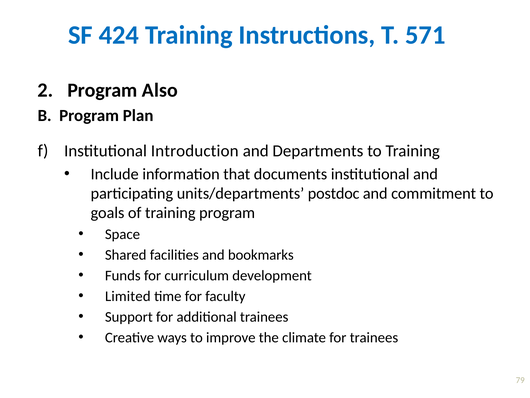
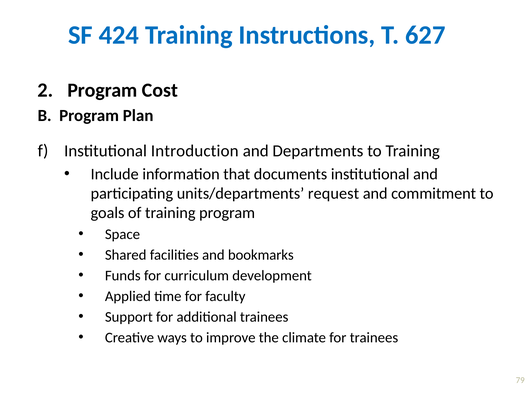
571: 571 -> 627 (425, 35)
Also: Also -> Cost (160, 90)
postdoc: postdoc -> request (334, 193)
Limited: Limited -> Applied (128, 296)
